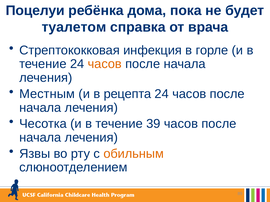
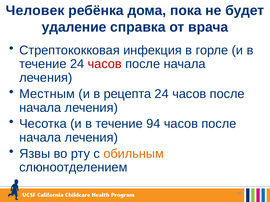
Поцелуи: Поцелуи -> Человек (35, 11)
туалетом: туалетом -> удаление (74, 27)
часов colour: orange -> red (105, 64)
39: 39 -> 94 (153, 124)
